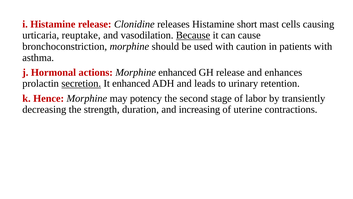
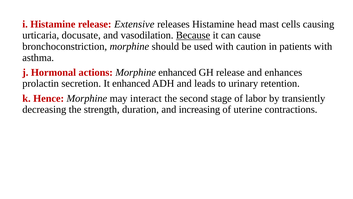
Clonidine: Clonidine -> Extensive (134, 24)
short: short -> head (247, 24)
reuptake: reuptake -> docusate (81, 35)
secretion underline: present -> none (81, 83)
potency: potency -> interact (146, 98)
